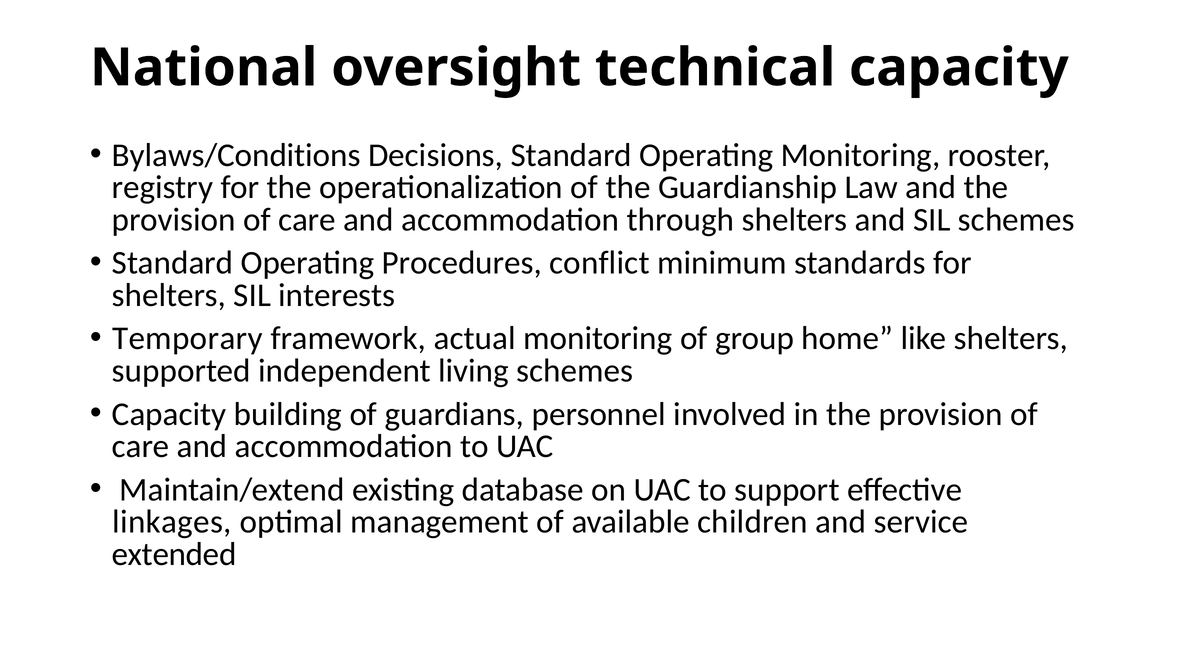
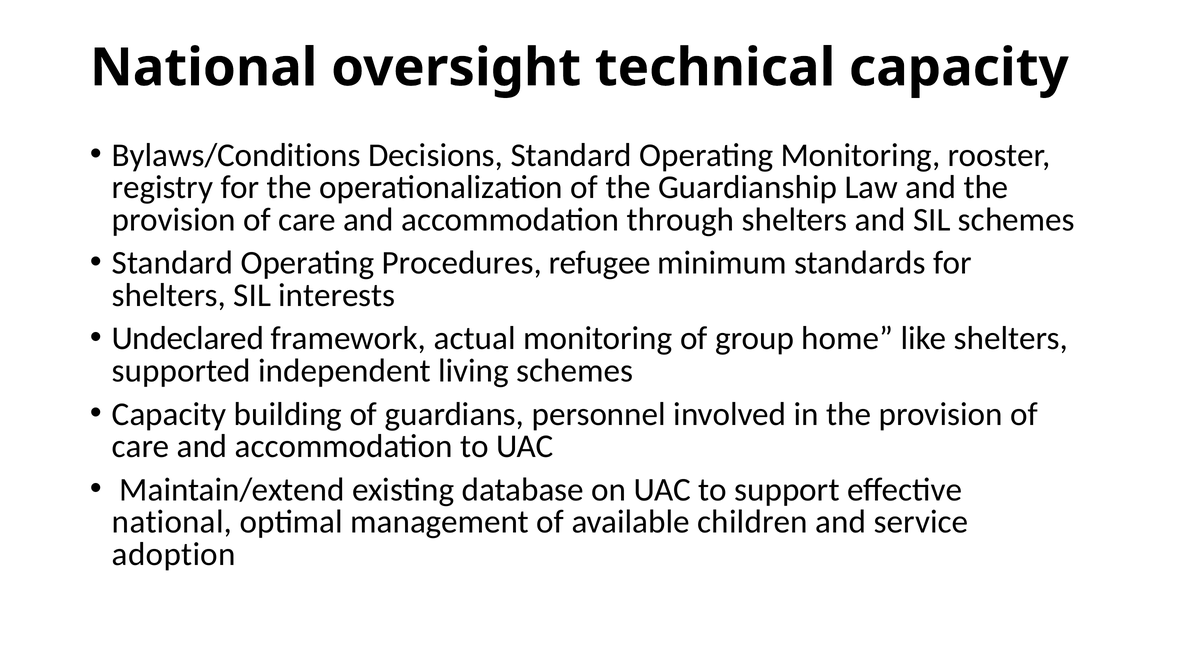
conflict: conflict -> refugee (600, 263)
Temporary: Temporary -> Undeclared (188, 339)
linkages: linkages -> national (172, 522)
extended: extended -> adoption (174, 554)
